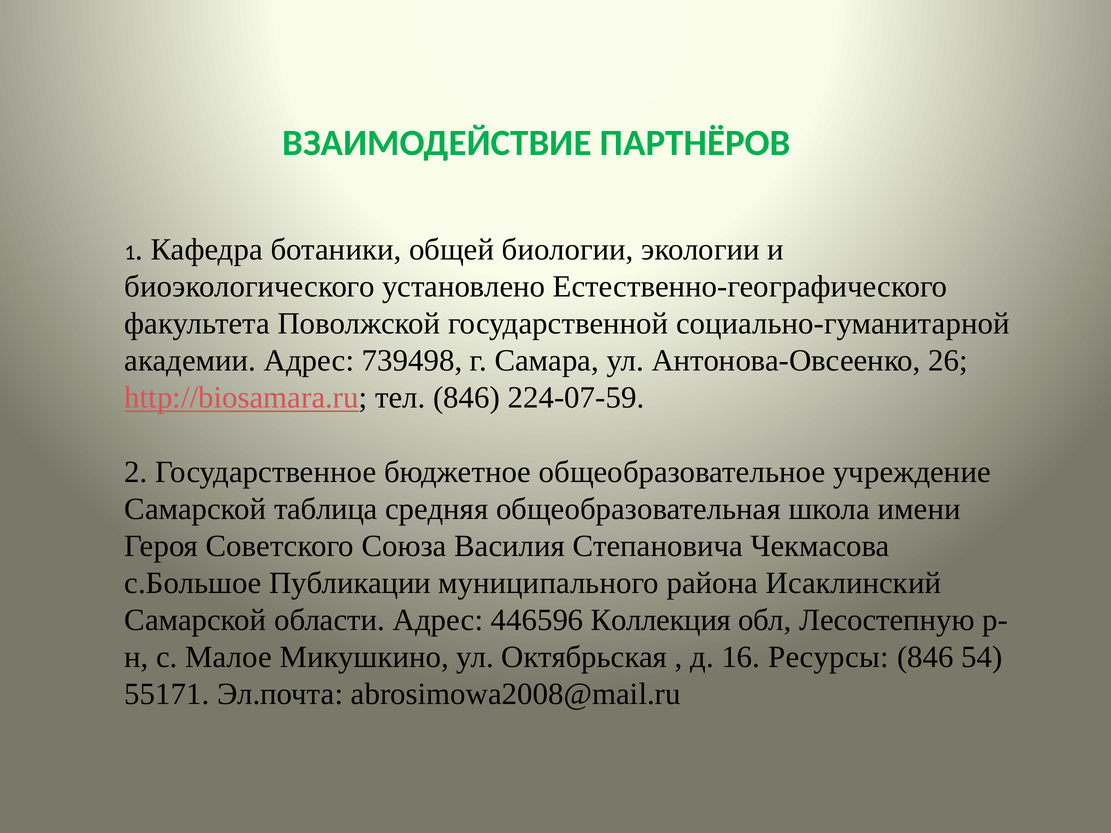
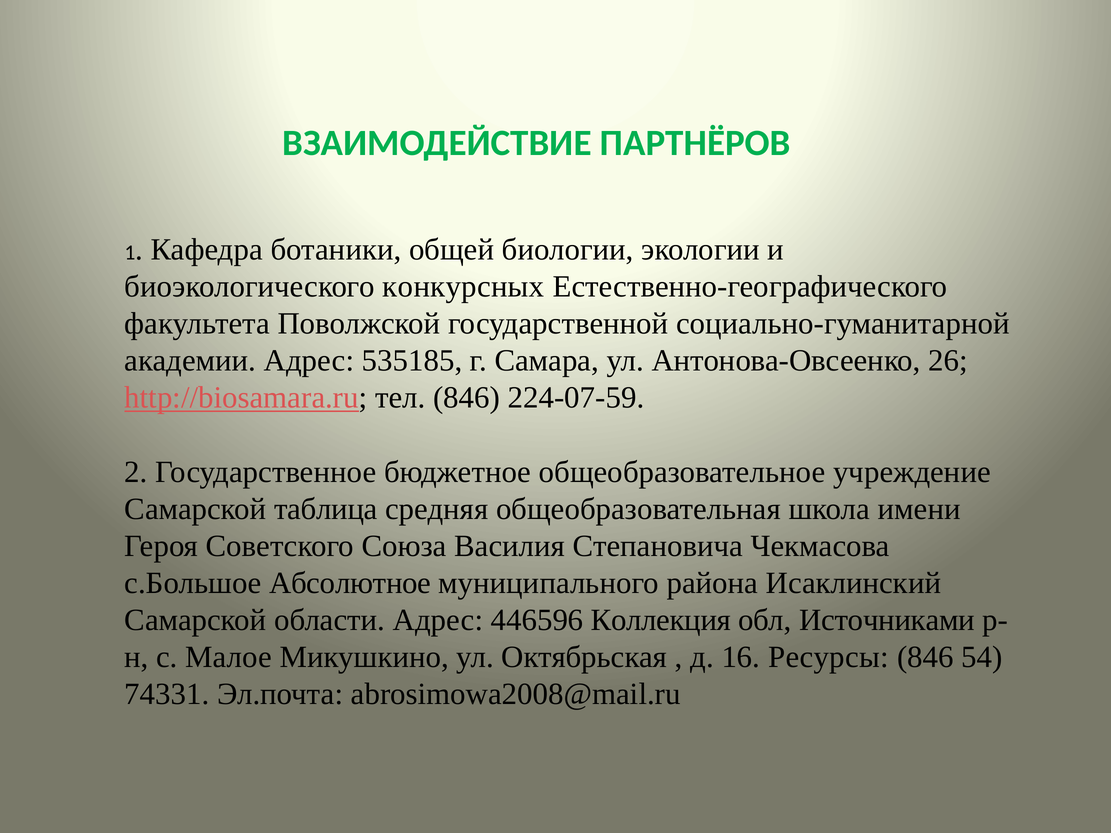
установлено: установлено -> конкурсных (463, 287)
739498: 739498 -> 535185 (412, 361)
Публикации: Публикации -> Абсолютное (350, 583)
Лесостепную: Лесостепную -> Источниками (887, 620)
55171: 55171 -> 74331 (167, 694)
